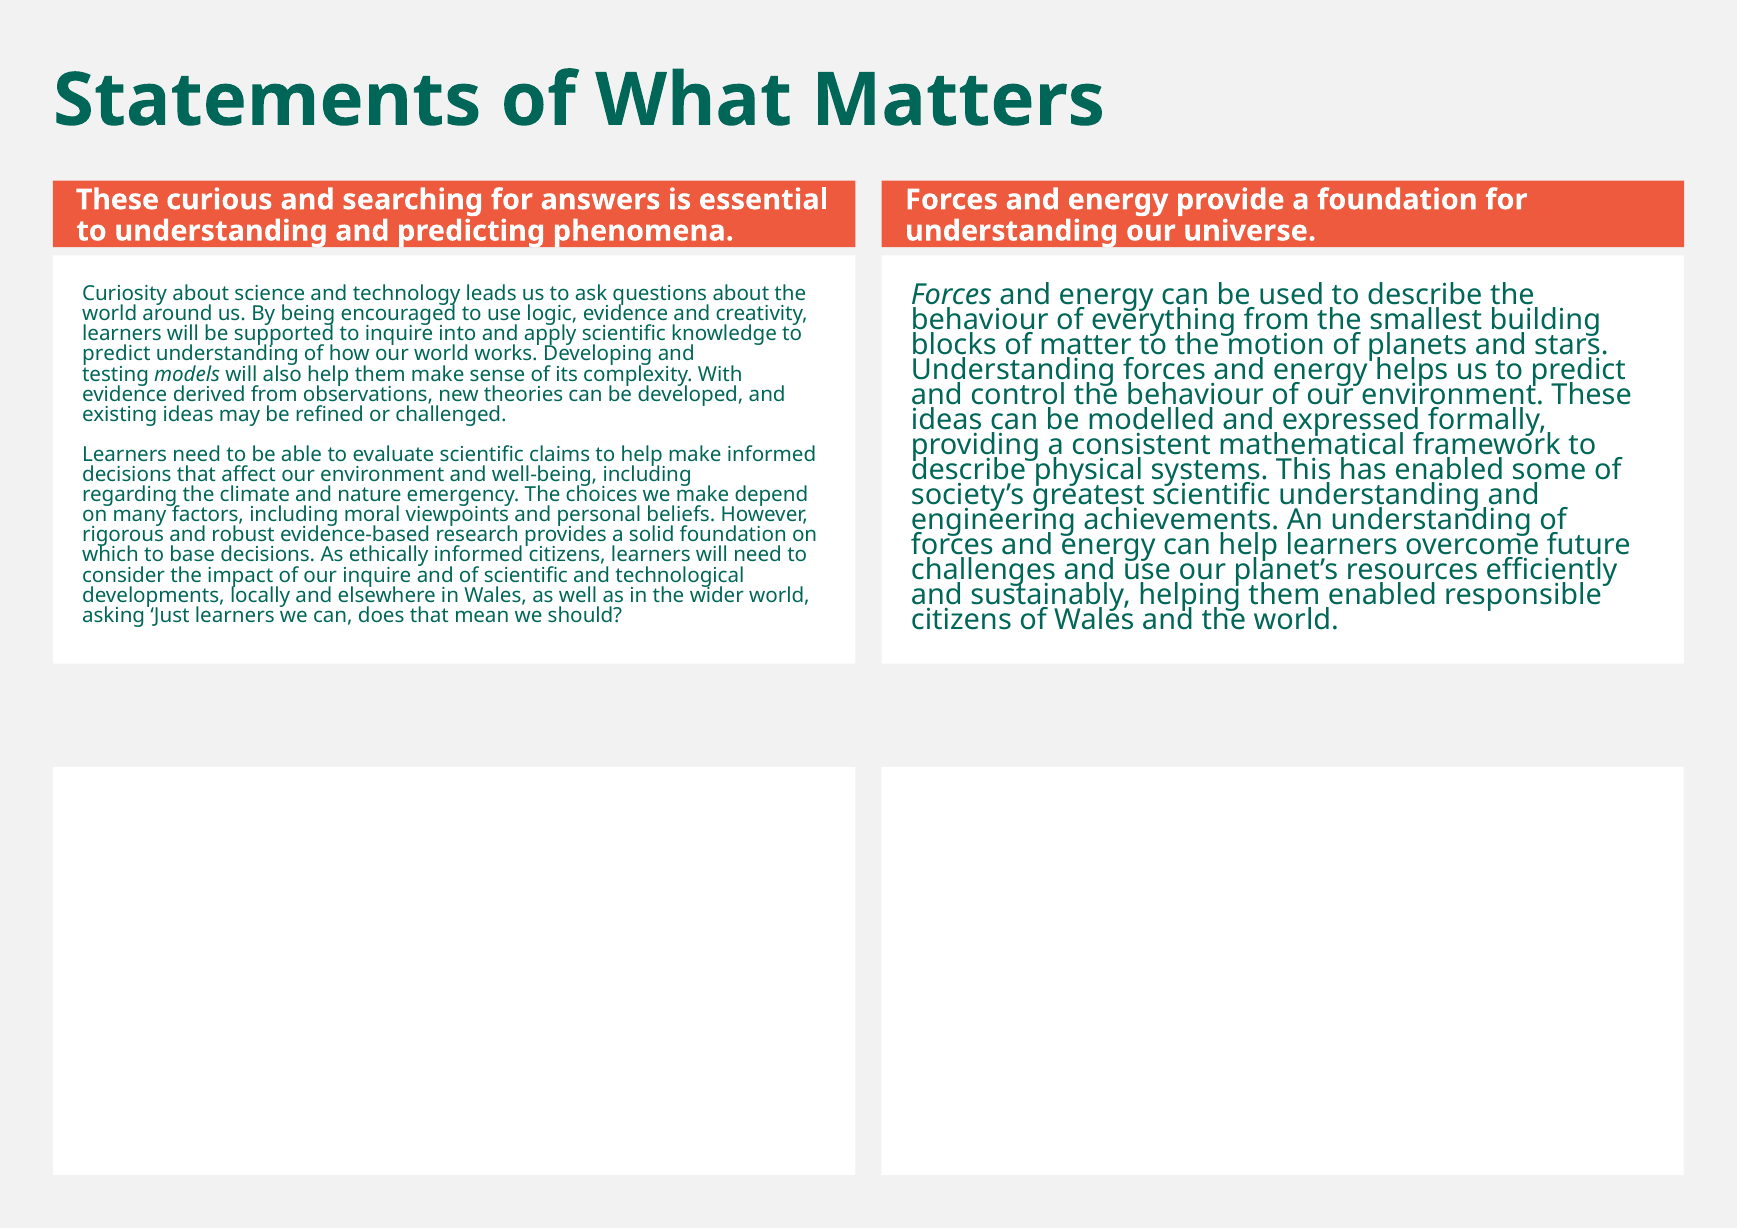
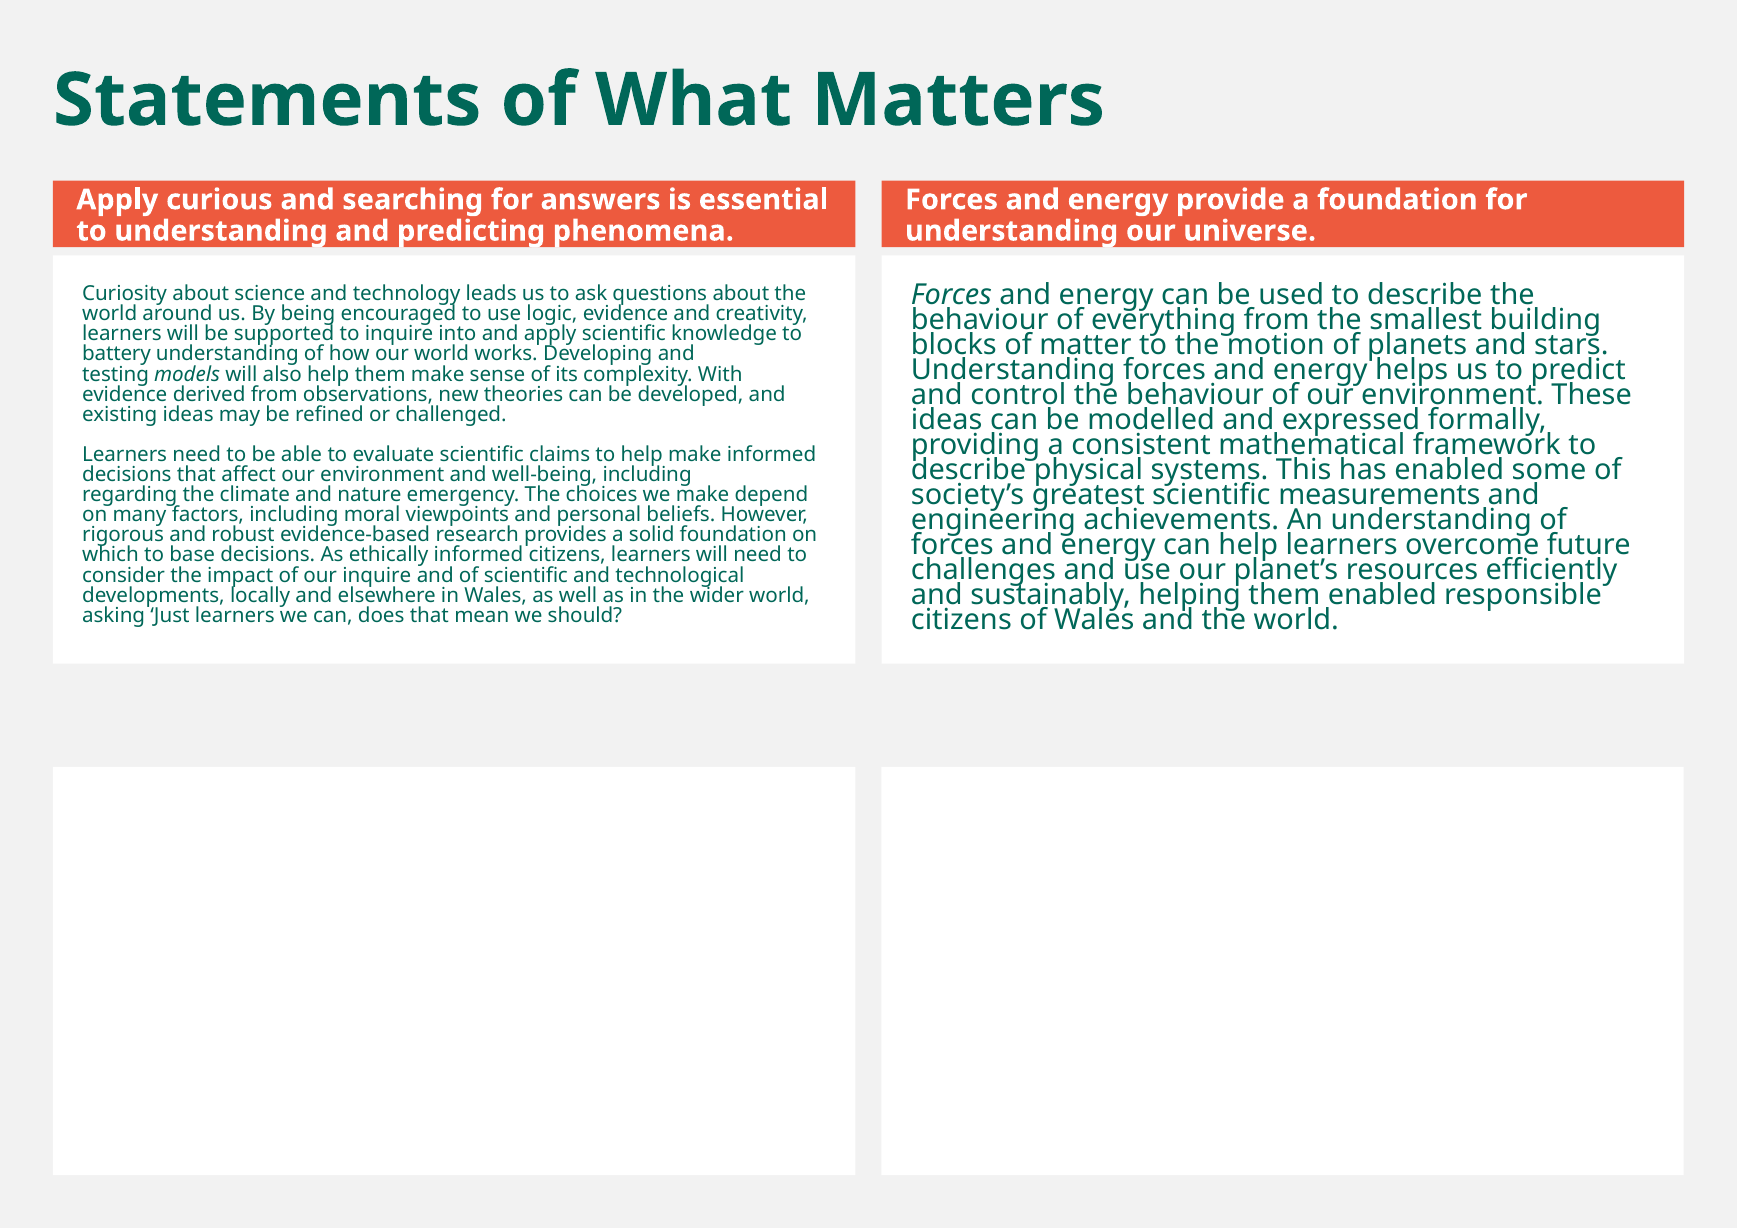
These: These -> Apply (117, 200)
predict: predict -> battery (116, 354)
scientific understanding: understanding -> measurements (1379, 495)
